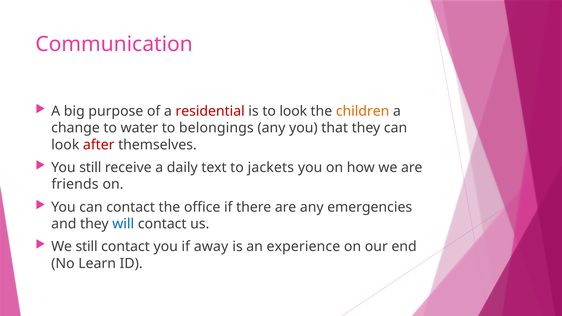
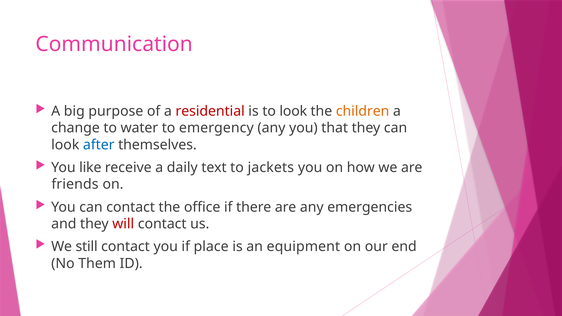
belongings: belongings -> emergency (216, 128)
after colour: red -> blue (99, 145)
You still: still -> like (90, 168)
will colour: blue -> red (123, 224)
away: away -> place (211, 247)
experience: experience -> equipment (303, 247)
Learn: Learn -> Them (97, 264)
